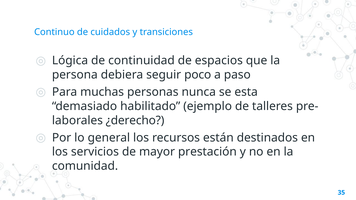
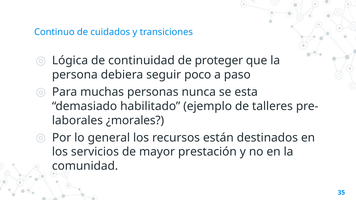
espacios: espacios -> proteger (219, 61)
¿derecho: ¿derecho -> ¿morales (135, 121)
